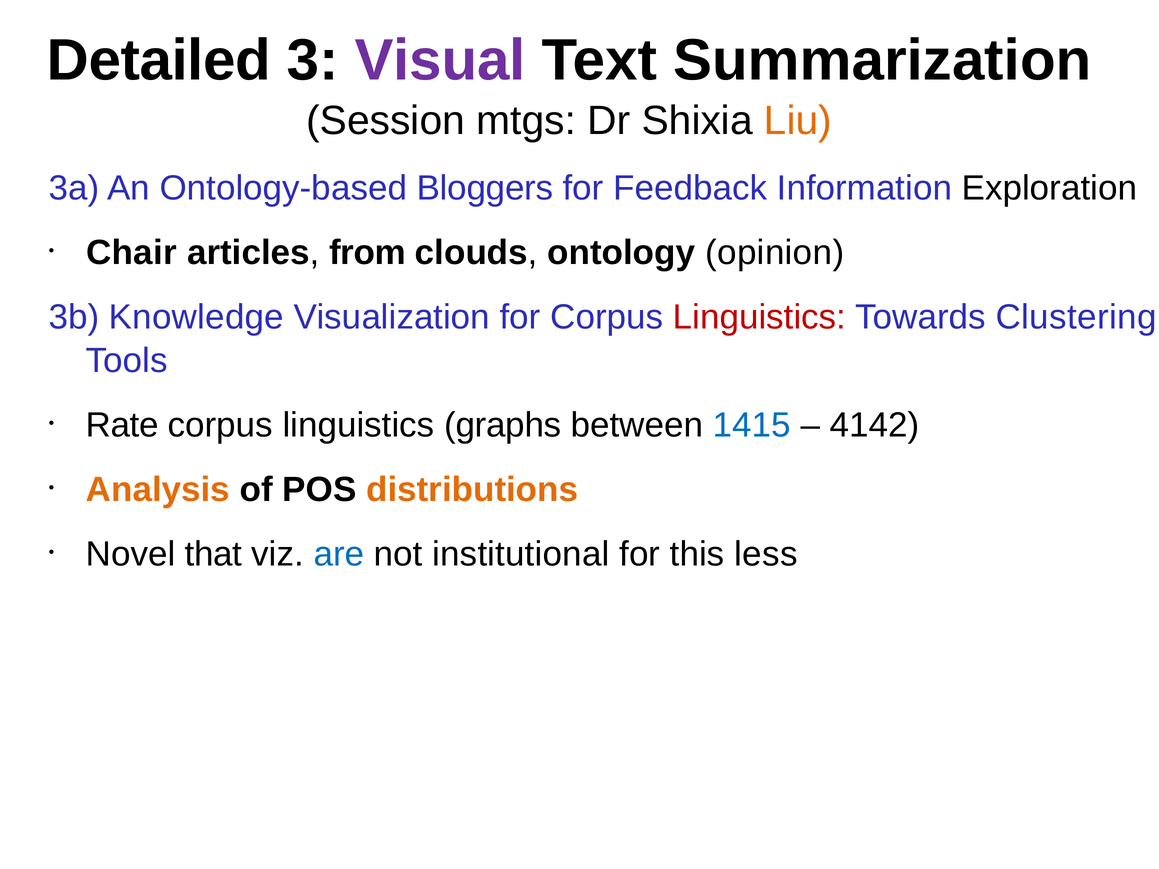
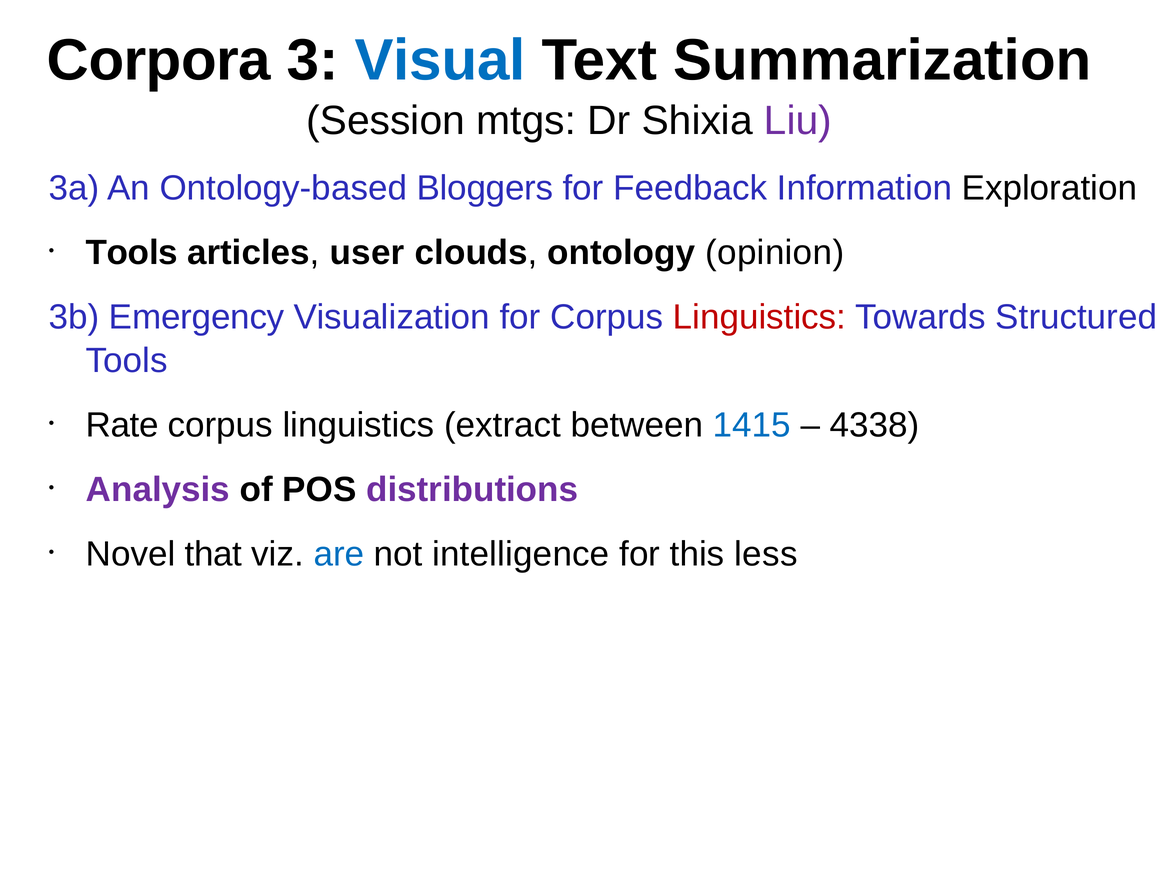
Detailed: Detailed -> Corpora (159, 61)
Visual colour: purple -> blue (440, 61)
Liu colour: orange -> purple (798, 121)
Chair: Chair -> Tools (132, 253)
from: from -> user (367, 253)
Knowledge: Knowledge -> Emergency (197, 317)
Clustering: Clustering -> Structured (1076, 317)
graphs: graphs -> extract (503, 425)
4142: 4142 -> 4338 (875, 425)
Analysis colour: orange -> purple (158, 490)
distributions colour: orange -> purple (472, 490)
institutional: institutional -> intelligence (521, 554)
